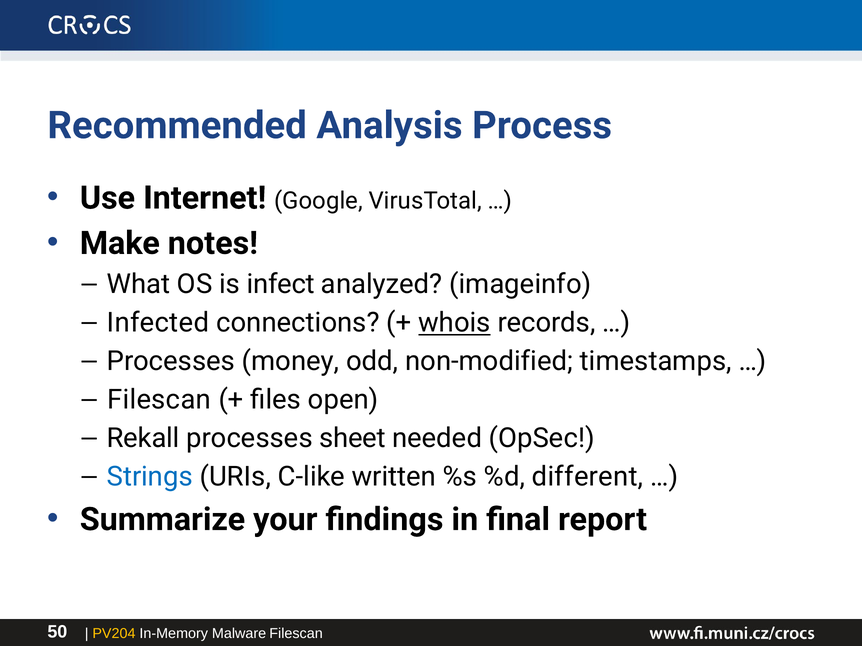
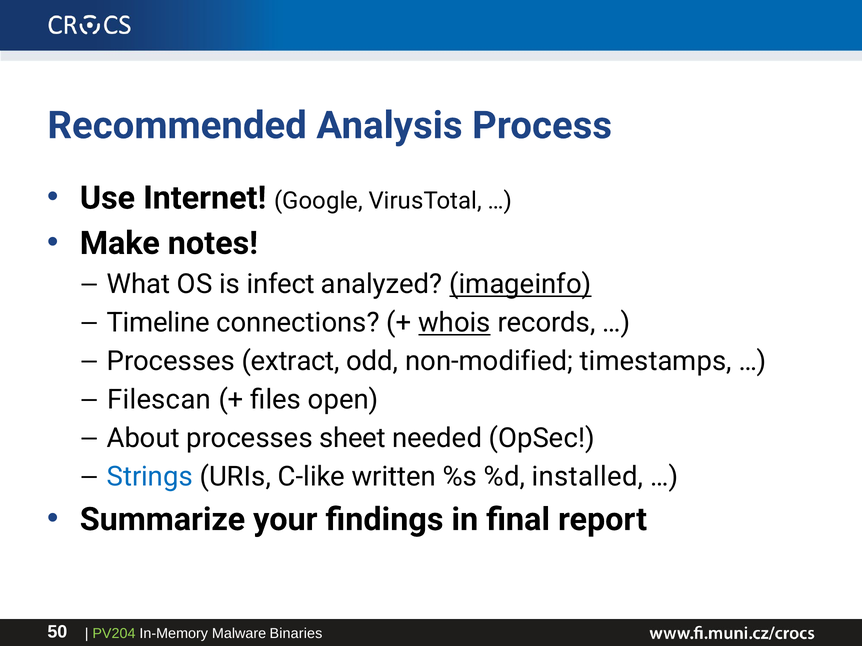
imageinfo underline: none -> present (520, 285)
Infected: Infected -> Timeline (158, 323)
money: money -> extract (291, 362)
Rekall: Rekall -> About (143, 439)
different: different -> installed (588, 477)
PV204 colour: yellow -> light green (114, 634)
Malware Filescan: Filescan -> Binaries (296, 634)
